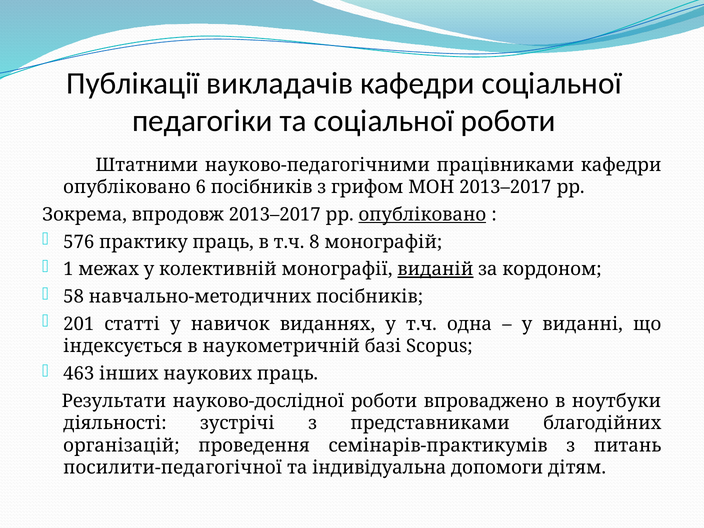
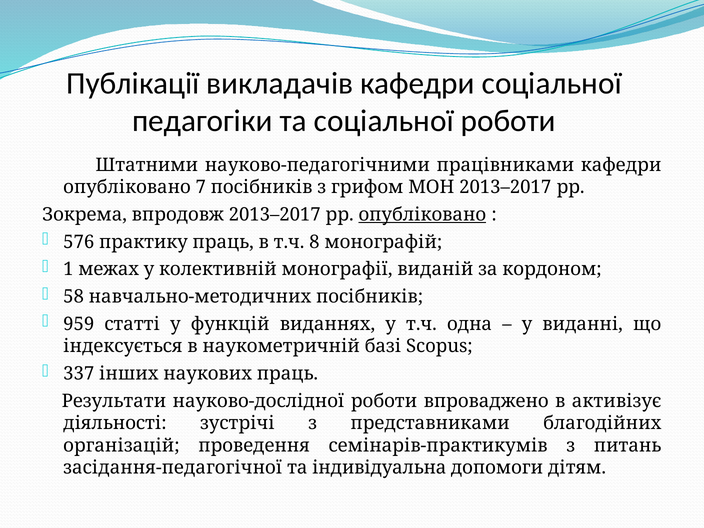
6: 6 -> 7 (201, 187)
виданій underline: present -> none (435, 269)
201: 201 -> 959 (79, 324)
навичок: навичок -> функцій (230, 324)
463: 463 -> 337 (79, 374)
ноутбуки: ноутбуки -> активізує (617, 401)
посилити-педагогічної: посилити-педагогічної -> засідання-педагогічної (173, 468)
